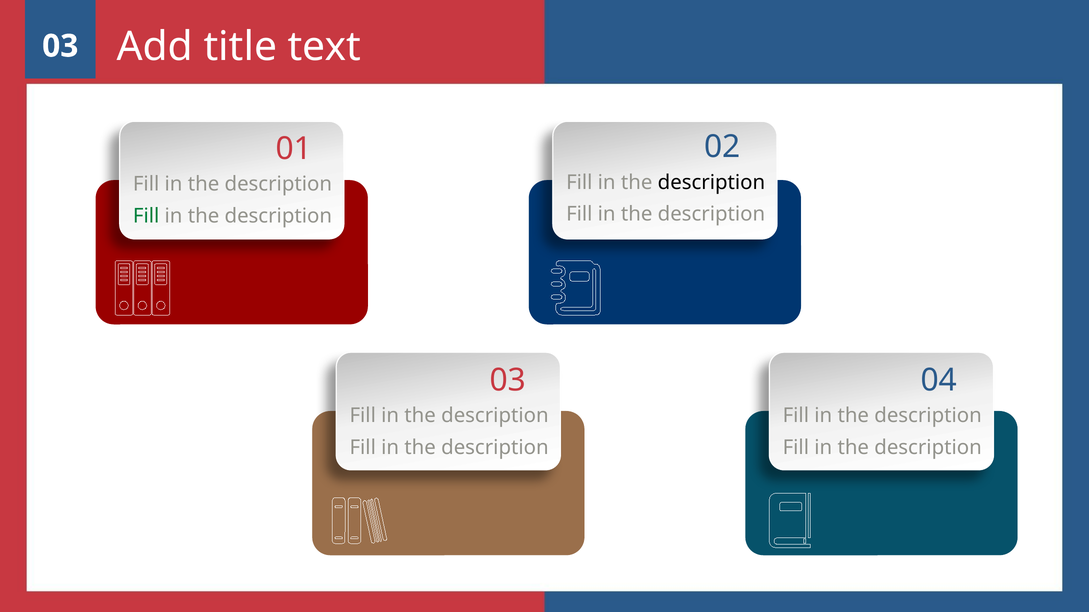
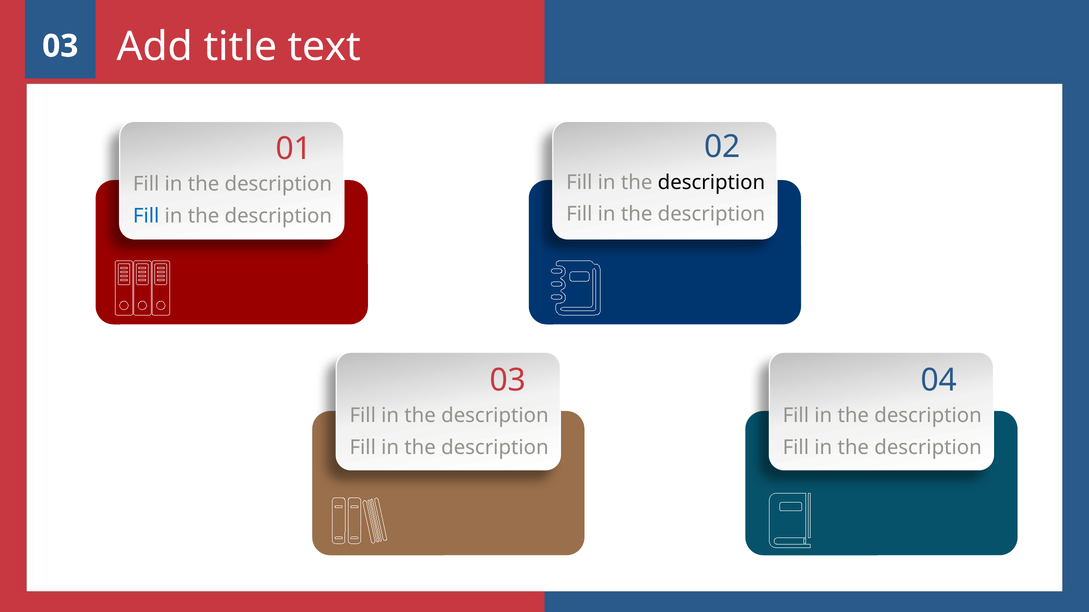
Fill colour: green -> blue (146, 216)
